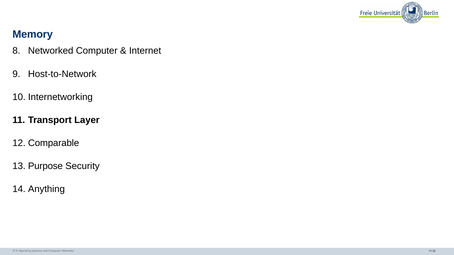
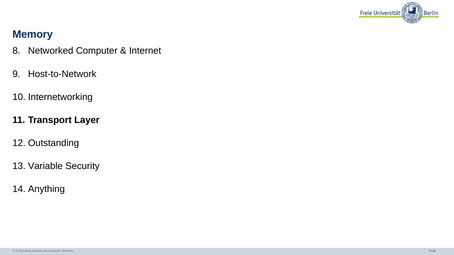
Comparable: Comparable -> Outstanding (54, 143)
Purpose: Purpose -> Variable (45, 166)
